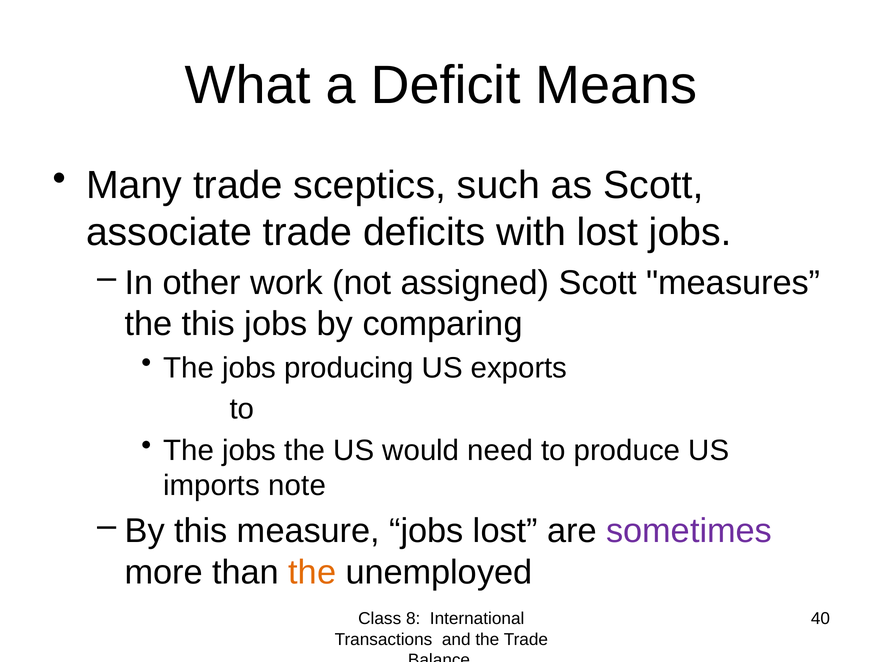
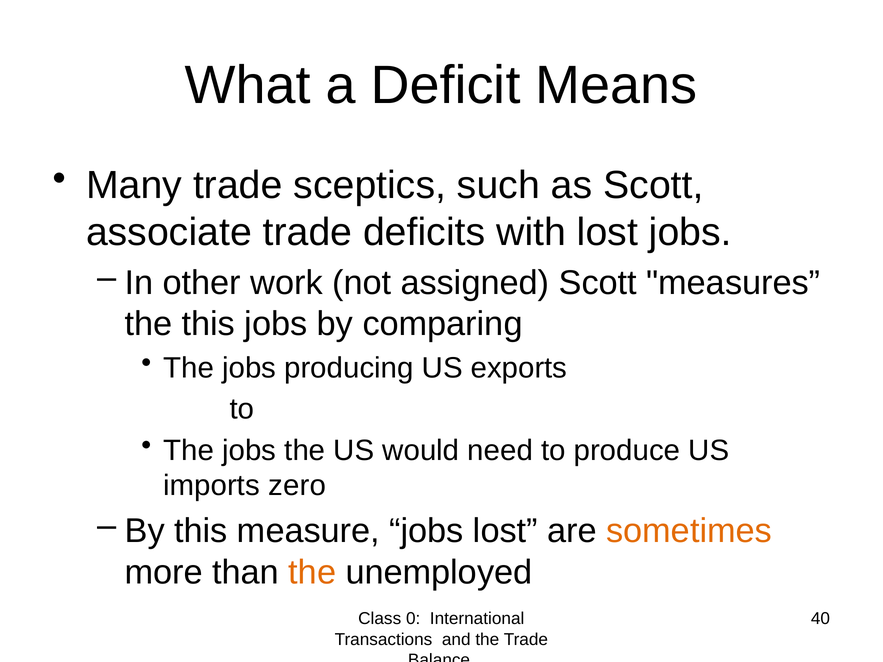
note: note -> zero (297, 486)
sometimes colour: purple -> orange (689, 531)
8: 8 -> 0 (413, 619)
